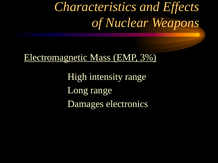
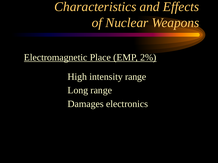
Mass: Mass -> Place (100, 57)
3%: 3% -> 2% (148, 57)
